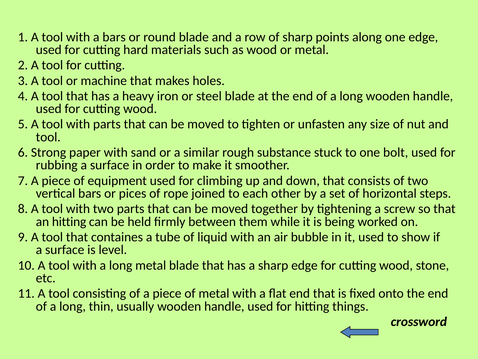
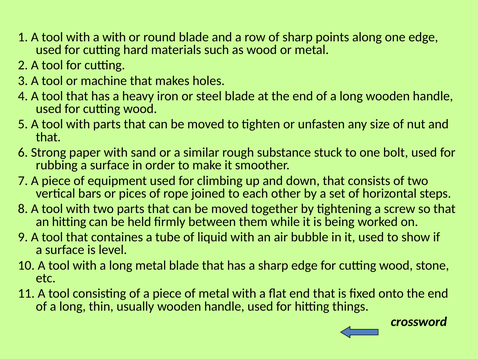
a bars: bars -> with (114, 37)
tool: tool -> that (48, 137)
